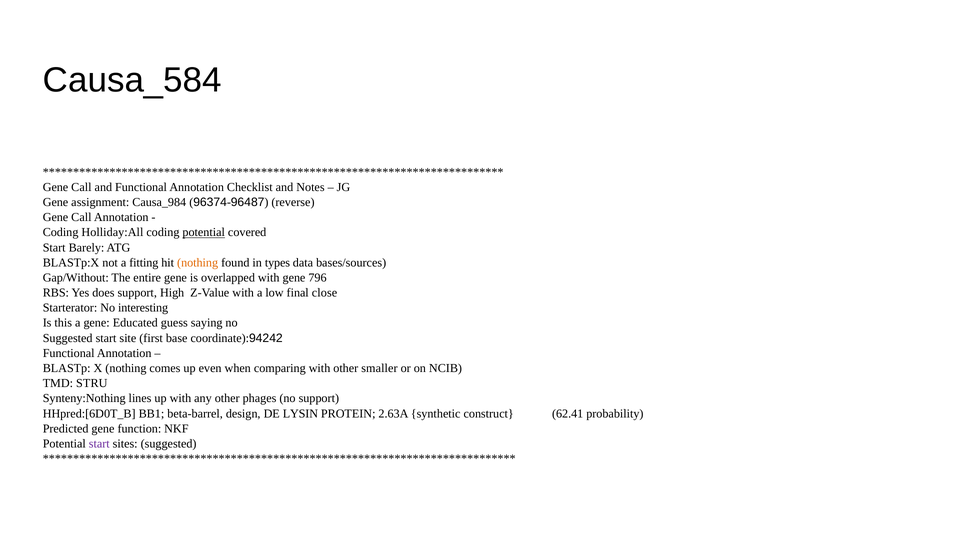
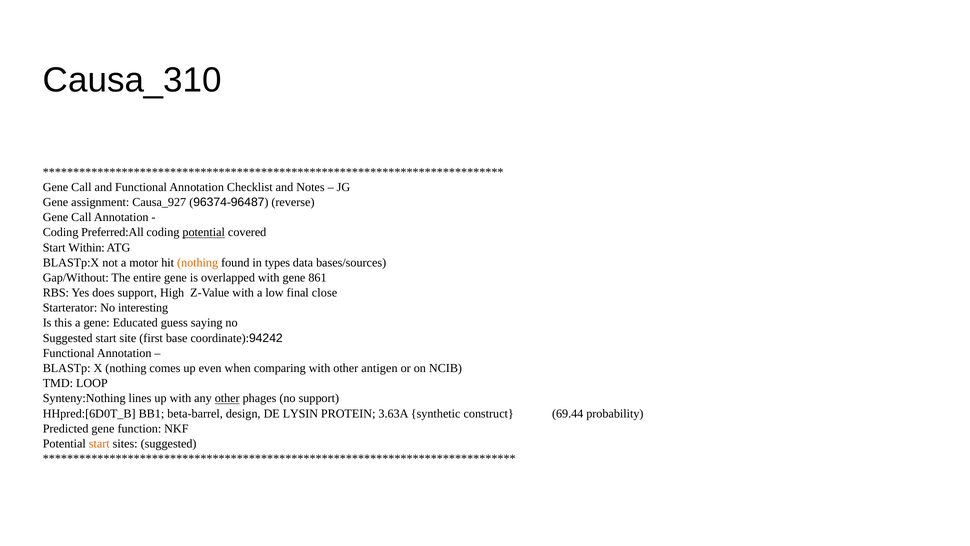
Causa_584: Causa_584 -> Causa_310 (132, 80)
Causa_984: Causa_984 -> Causa_927 (159, 202)
Holliday:All: Holliday:All -> Preferred:All (112, 232)
Barely: Barely -> Within (87, 247)
fitting: fitting -> motor (144, 262)
796: 796 -> 861 (318, 278)
smaller: smaller -> antigen (379, 368)
STRU: STRU -> LOOP (92, 383)
other underline: none -> present (227, 398)
2.63A: 2.63A -> 3.63A (393, 413)
62.41: 62.41 -> 69.44 (568, 413)
start colour: purple -> orange (99, 443)
